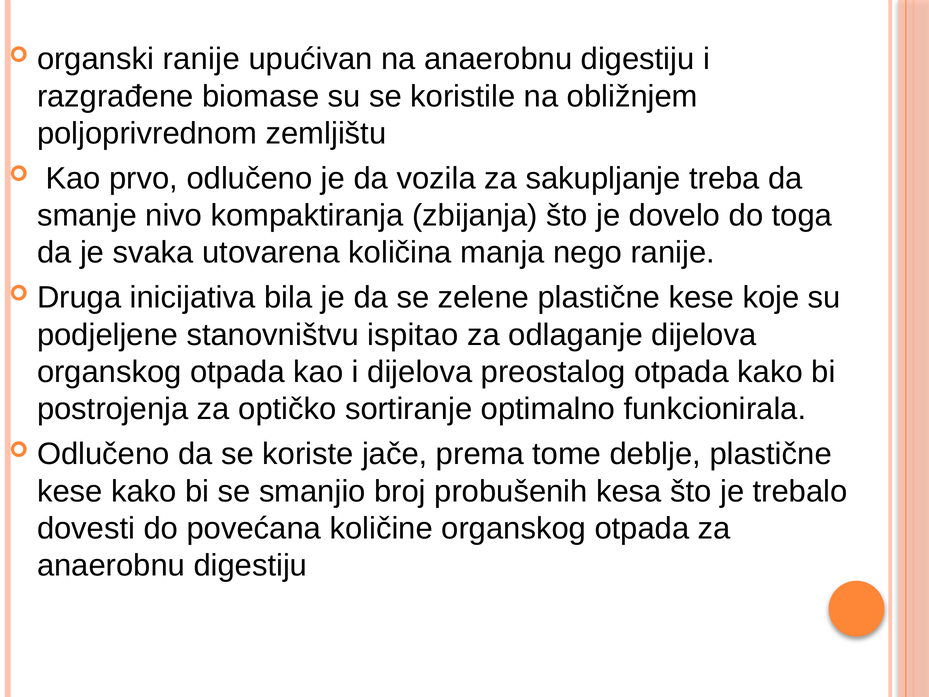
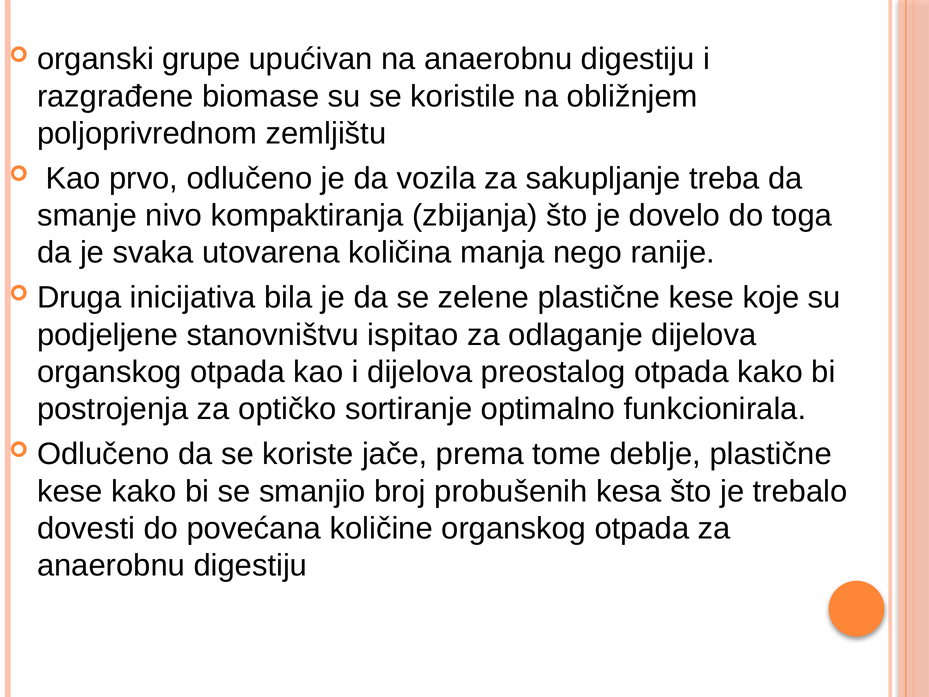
organski ranije: ranije -> grupe (201, 59)
